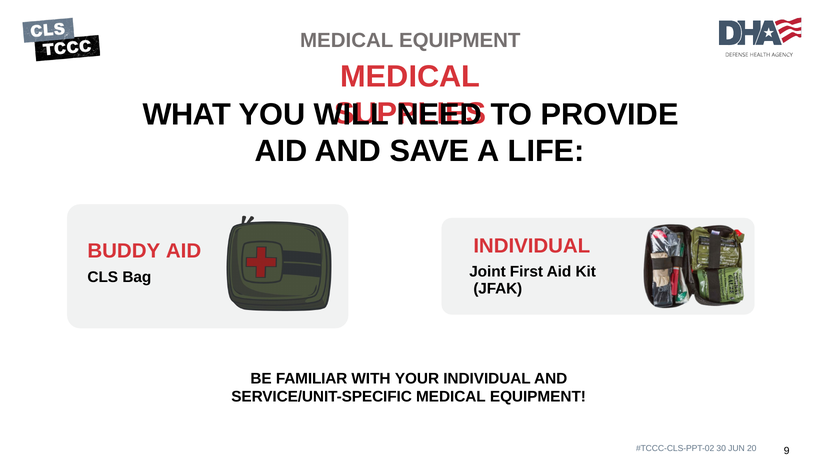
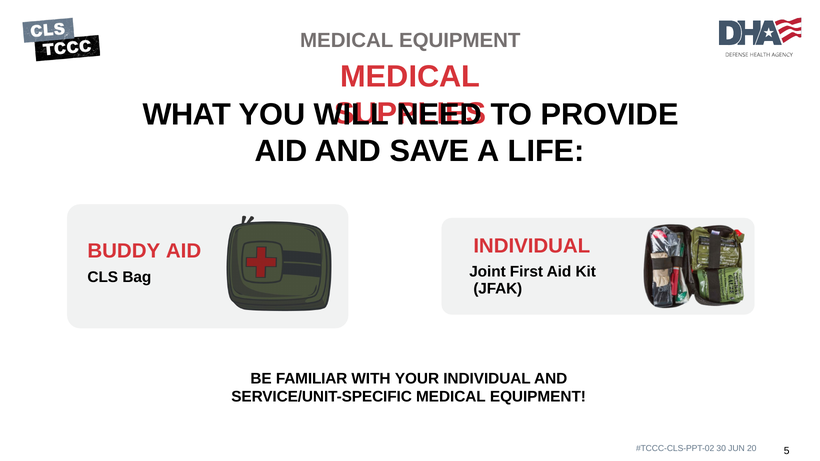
9: 9 -> 5 (787, 451)
